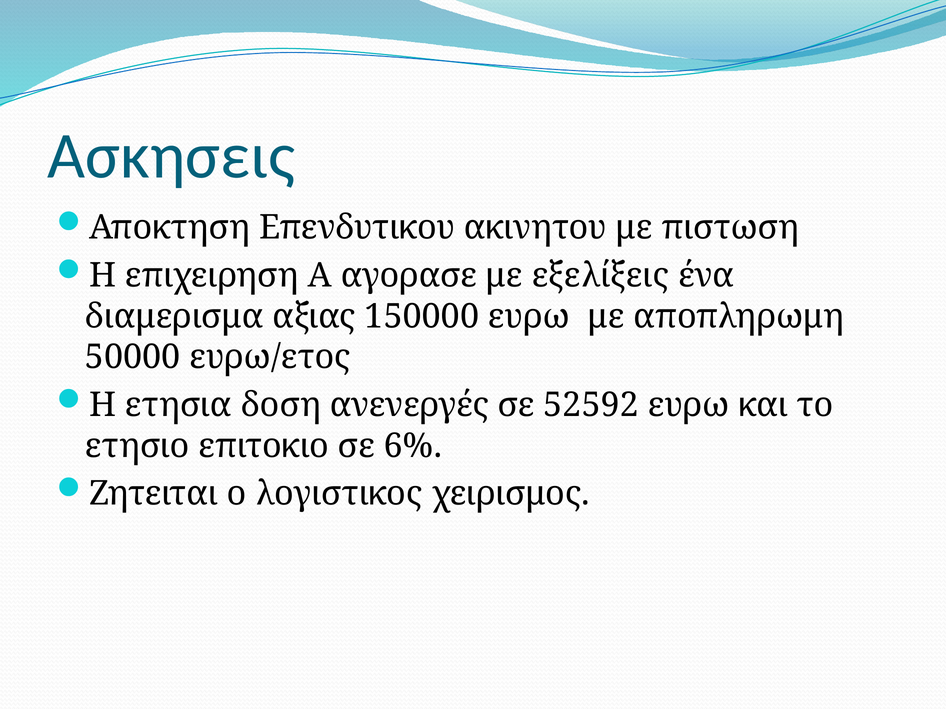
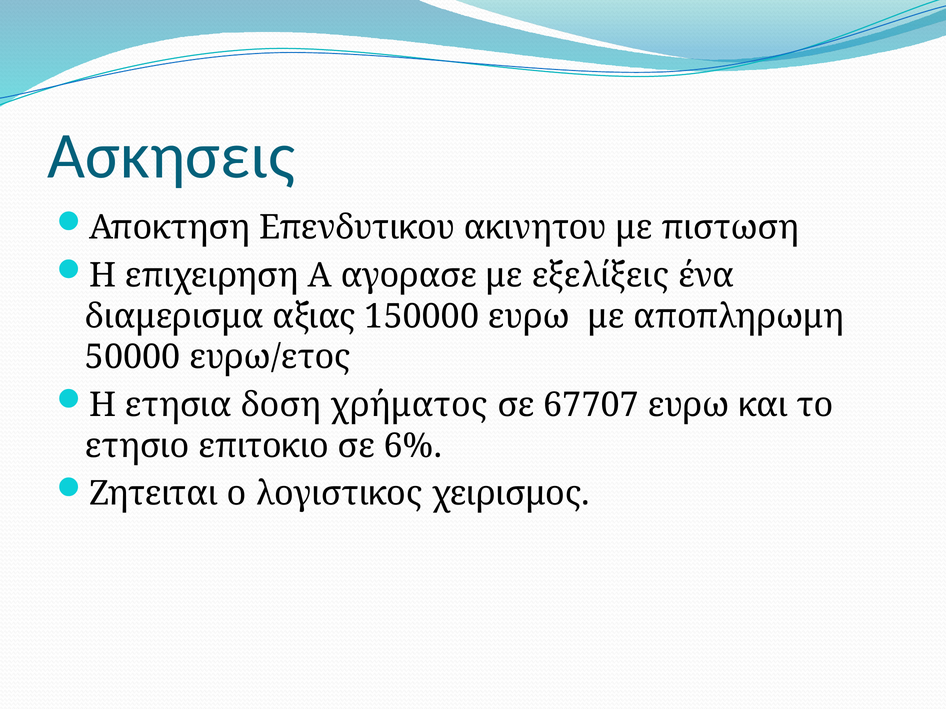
ανενεργές: ανενεργές -> χρήματος (409, 405)
52592: 52592 -> 67707 (591, 405)
